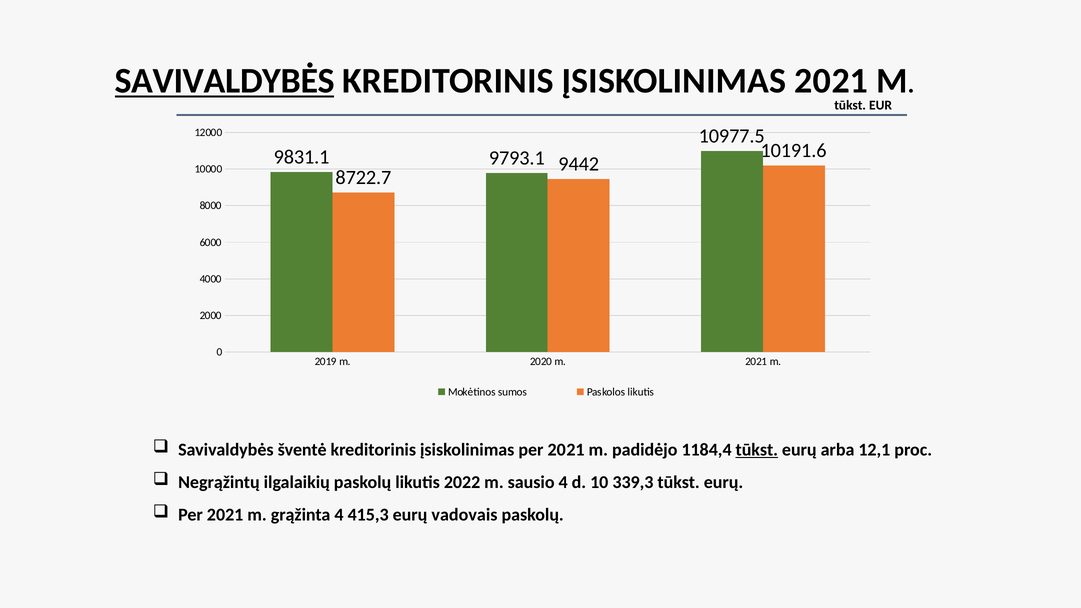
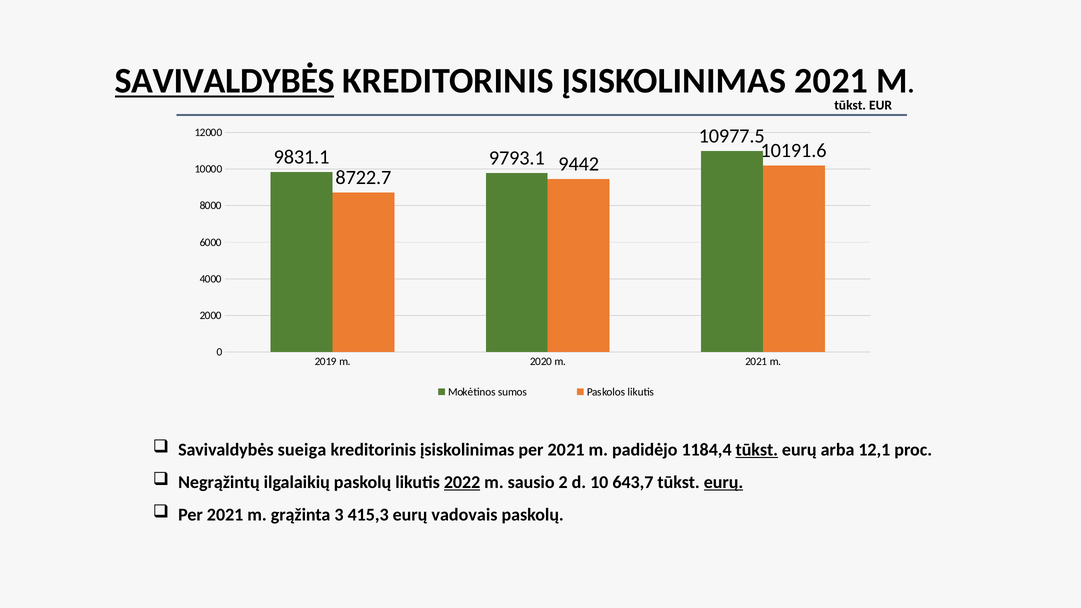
šventė: šventė -> sueiga (302, 450)
2022 underline: none -> present (462, 482)
sausio 4: 4 -> 2 (563, 482)
339,3: 339,3 -> 643,7 (633, 482)
eurų underline: none -> present (724, 482)
grąžinta 4: 4 -> 3 (339, 515)
